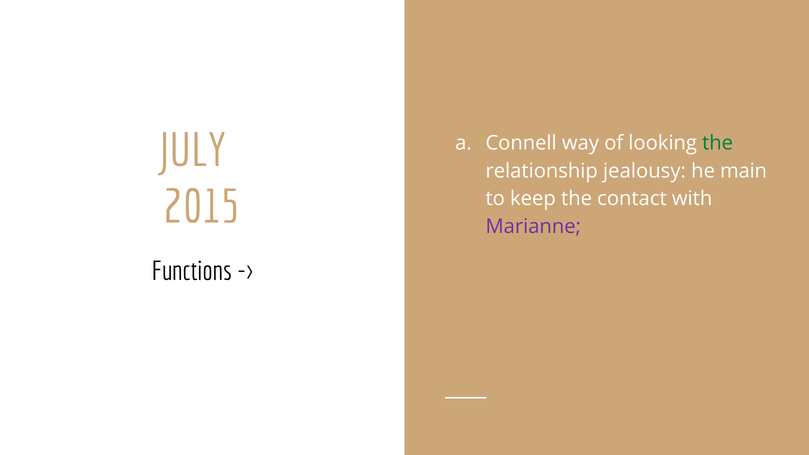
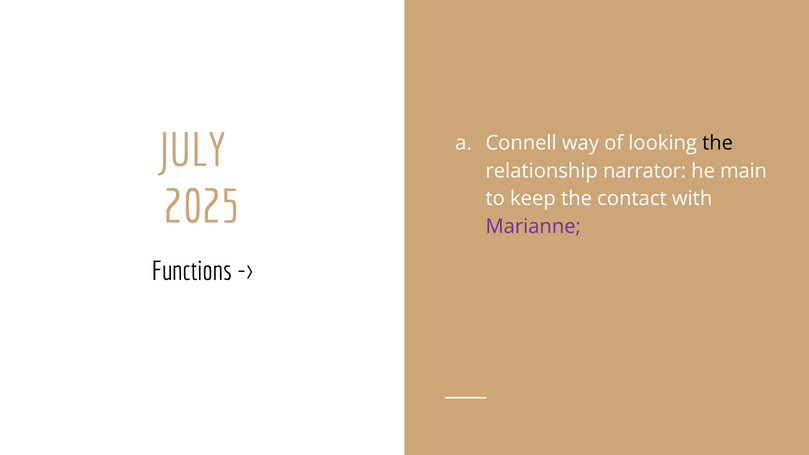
the colour: green -> black (718, 143)
jealousy: jealousy -> narrator (645, 171)
2015: 2015 -> 2025 (202, 207)
